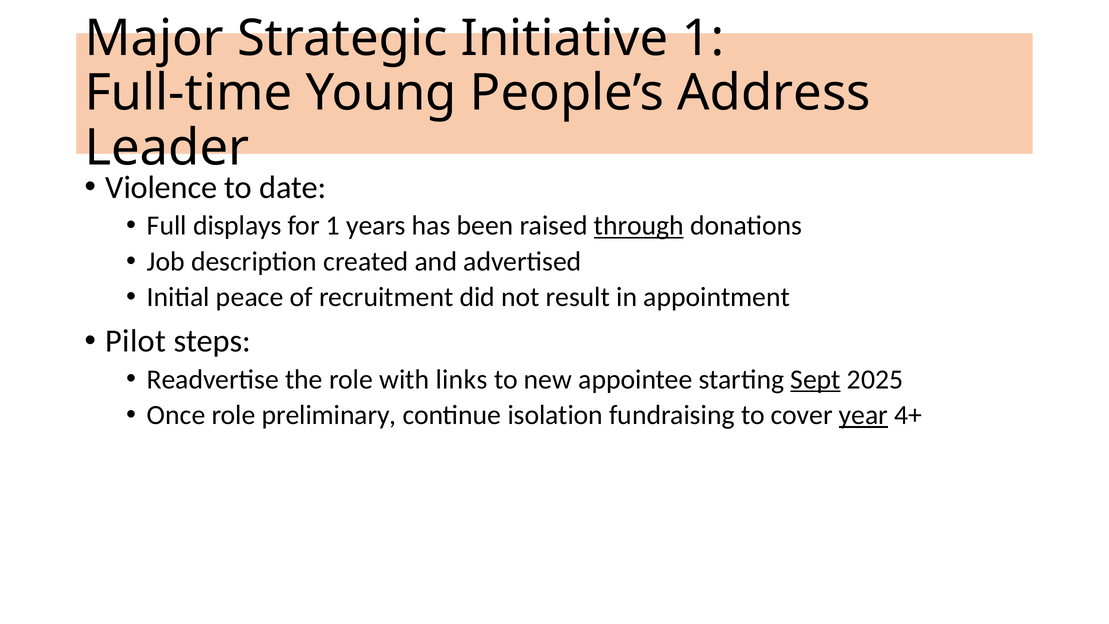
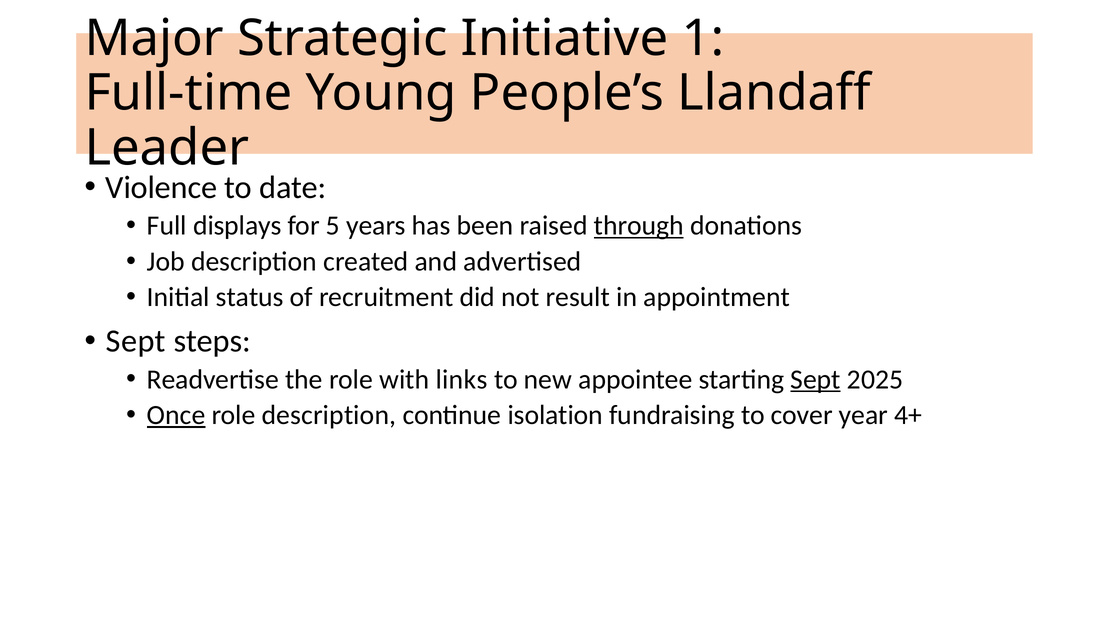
Address: Address -> Llandaff (774, 93)
for 1: 1 -> 5 (333, 226)
peace: peace -> status (250, 297)
Pilot: Pilot -> Sept (136, 341)
Once underline: none -> present (176, 415)
role preliminary: preliminary -> description (329, 415)
year underline: present -> none (863, 415)
